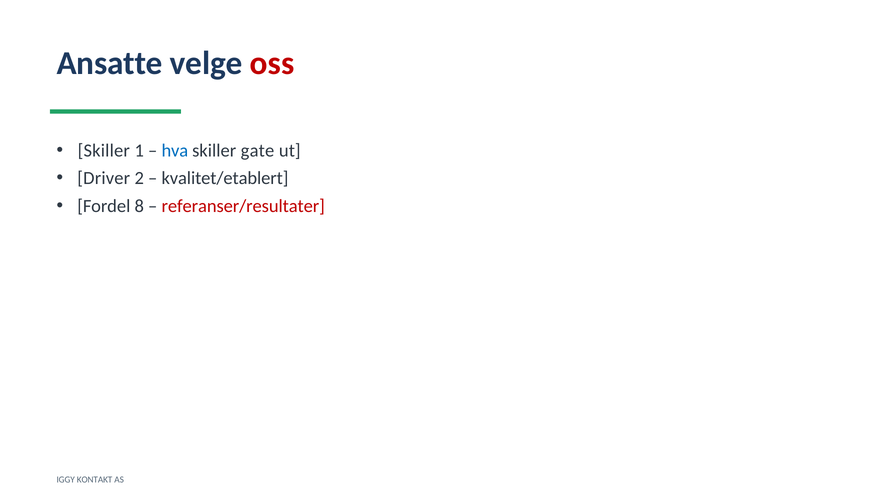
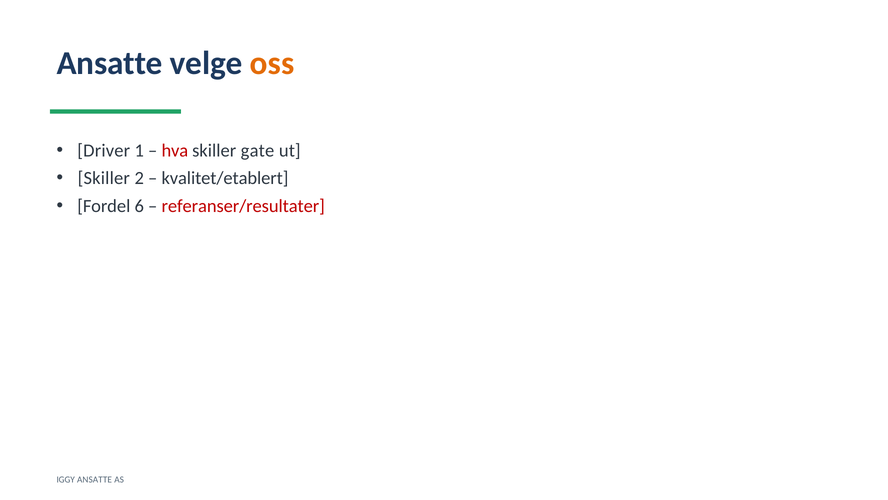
oss colour: red -> orange (272, 63)
Skiller: Skiller -> Driver (104, 150)
hva colour: blue -> red (175, 150)
Driver: Driver -> Skiller (104, 178)
8: 8 -> 6 (139, 206)
IGGY KONTAKT: KONTAKT -> ANSATTE (95, 479)
